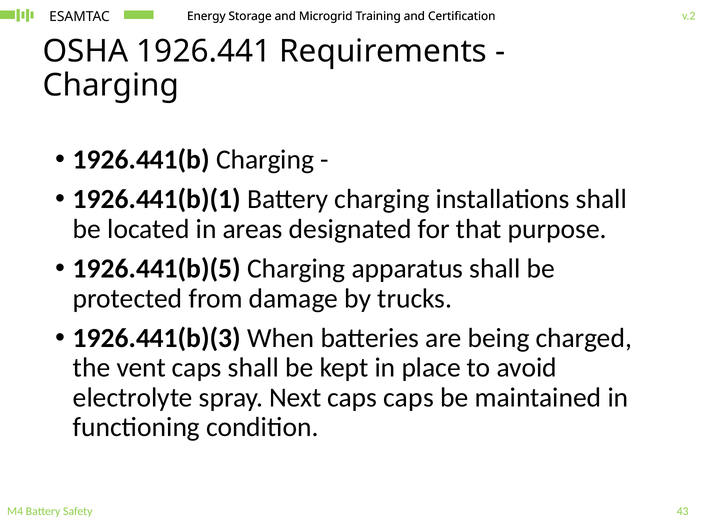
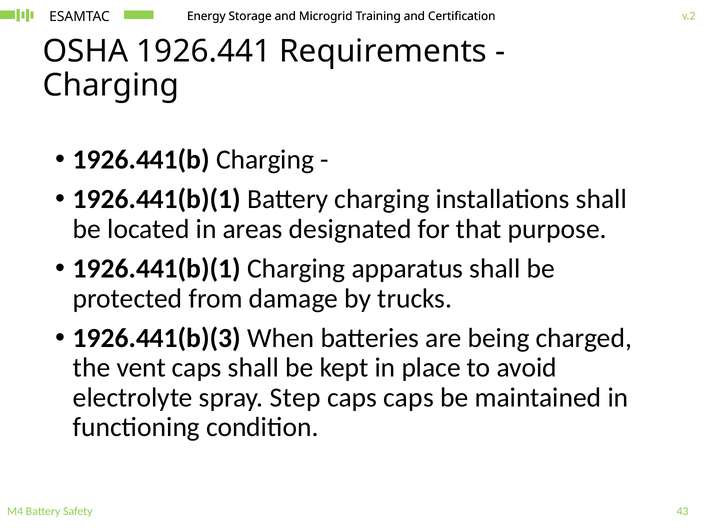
1926.441(b)(5: 1926.441(b)(5 -> 1926.441(b)(1 (157, 269)
Next: Next -> Step (295, 397)
